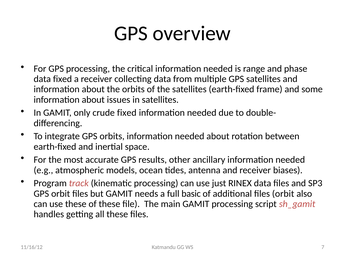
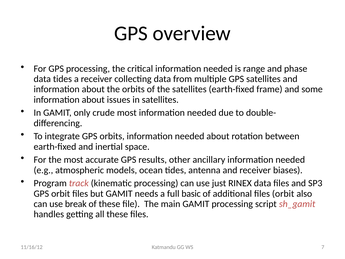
data fixed: fixed -> tides (62, 79)
crude fixed: fixed -> most (127, 113)
use these: these -> break (76, 204)
